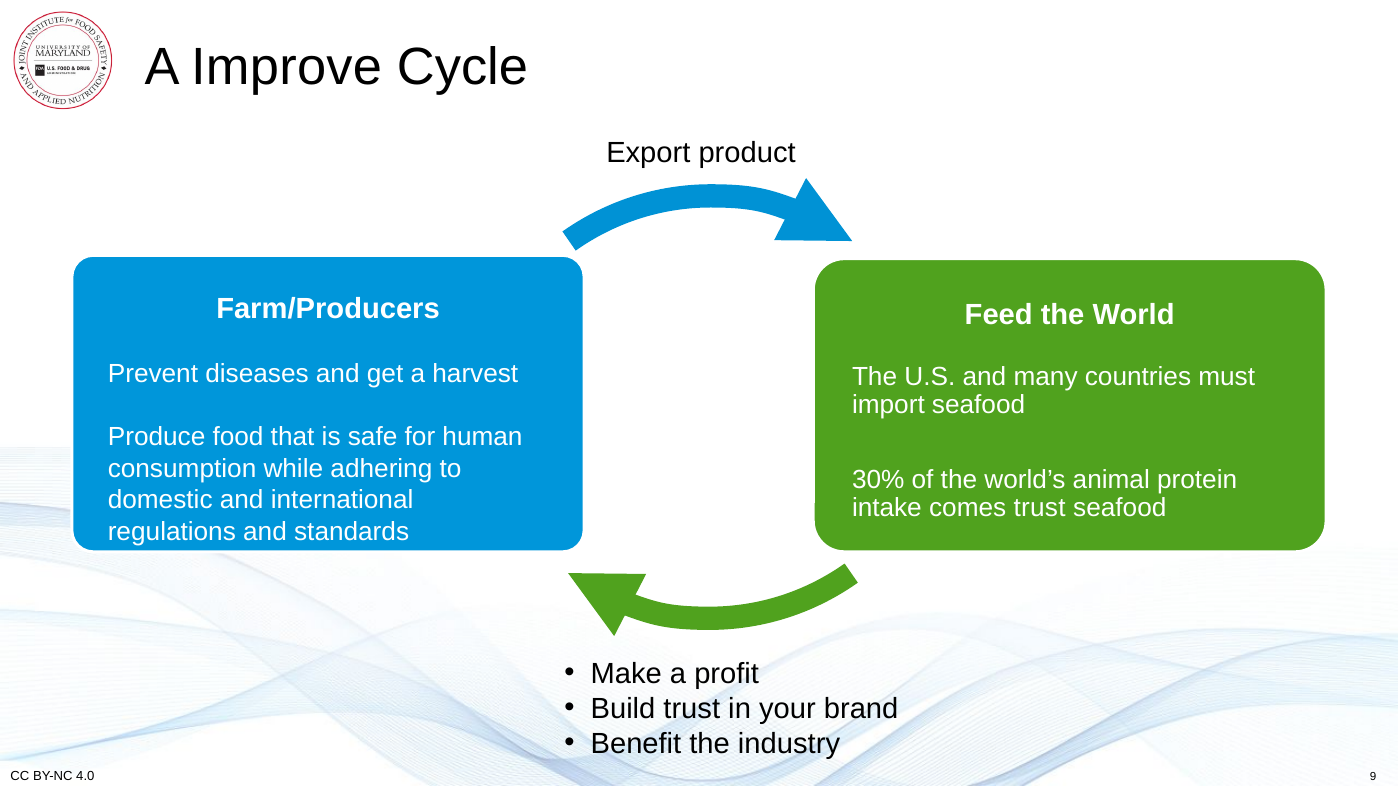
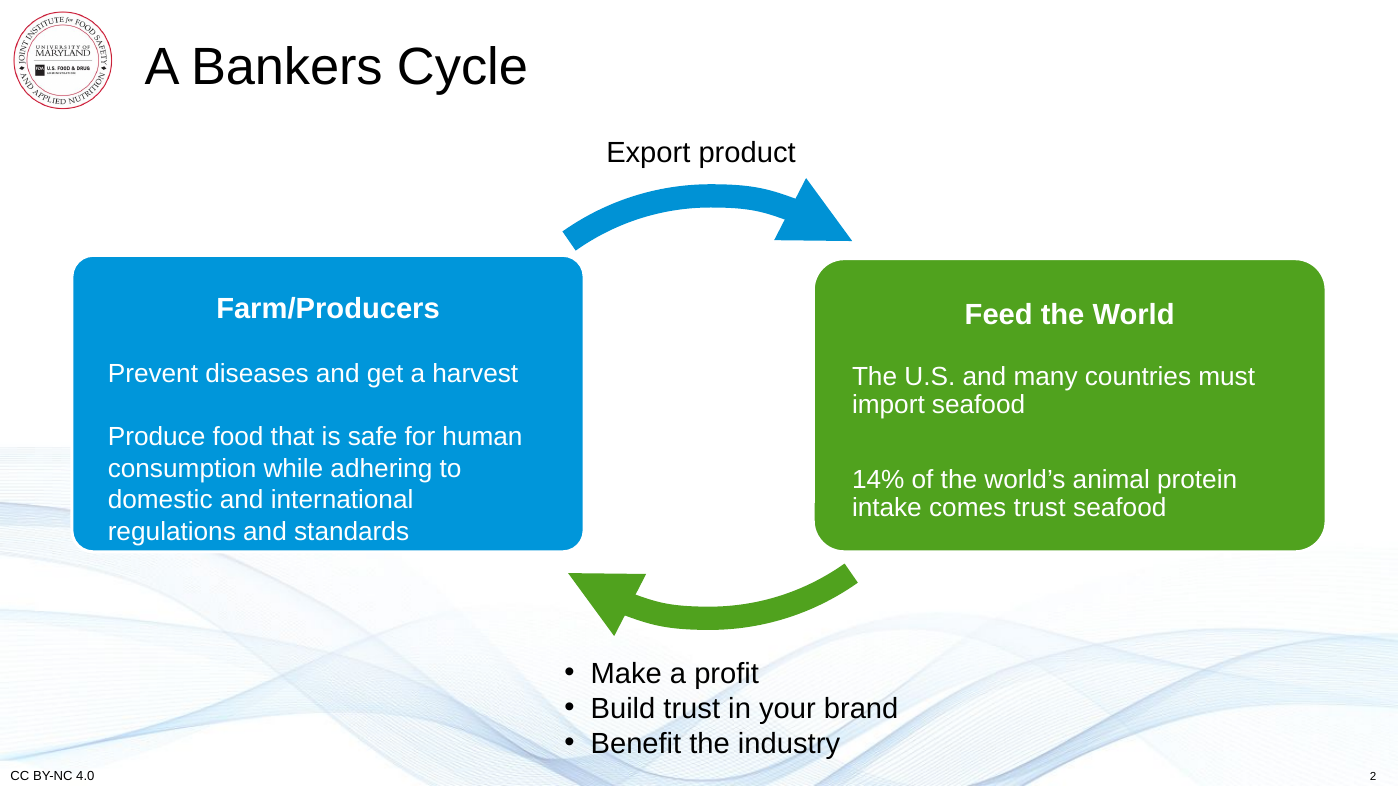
Improve: Improve -> Bankers (287, 67)
30%: 30% -> 14% (878, 480)
9: 9 -> 2 (1373, 777)
